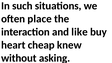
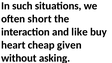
place: place -> short (40, 19)
knew: knew -> given (69, 45)
